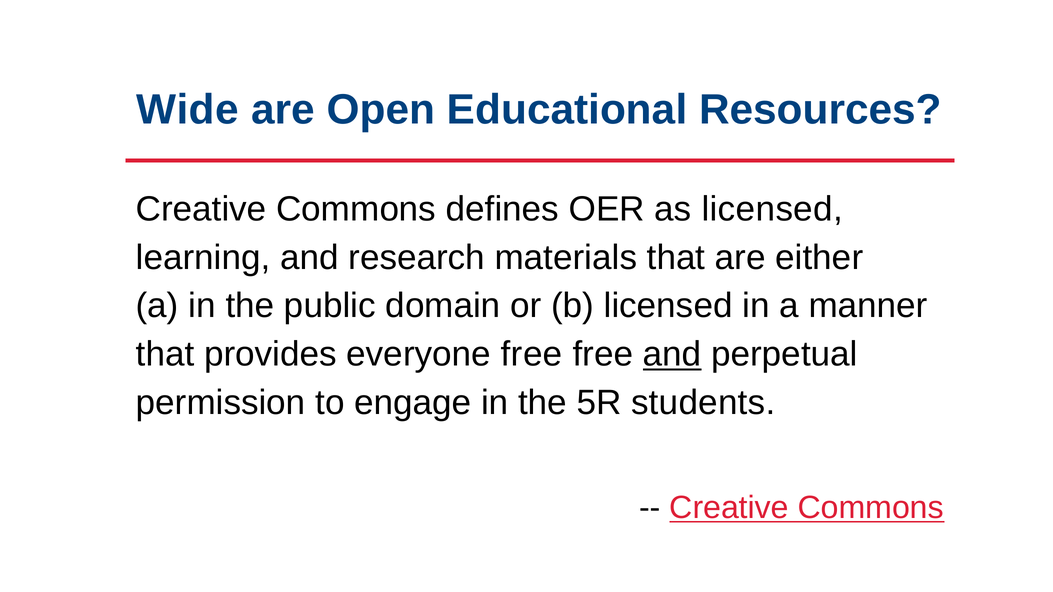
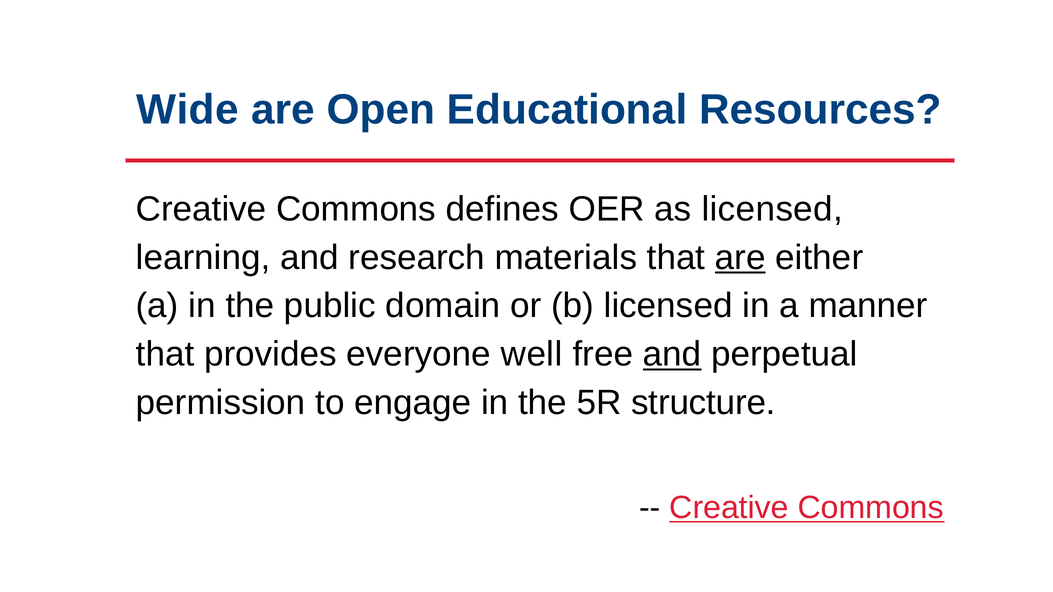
are underline: none -> present (740, 258)
everyone free: free -> well (532, 354)
students: students -> structure (703, 403)
